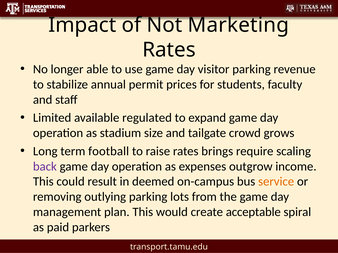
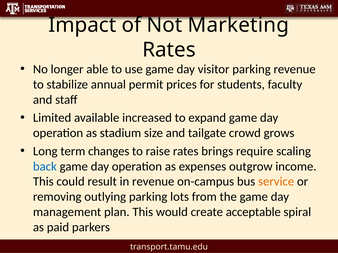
regulated: regulated -> increased (147, 118)
football: football -> changes (109, 151)
back colour: purple -> blue (45, 167)
in deemed: deemed -> revenue (153, 182)
